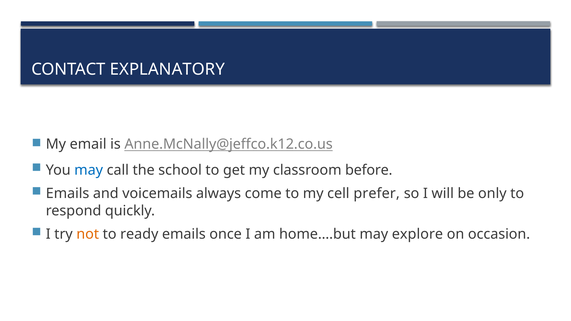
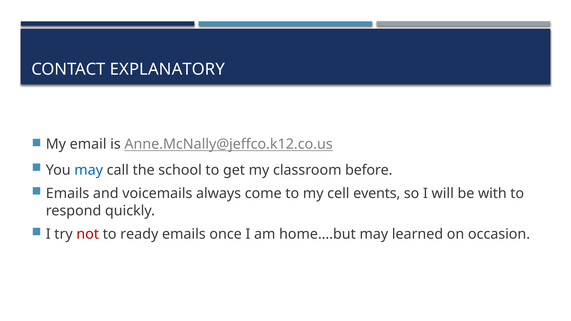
prefer: prefer -> events (377, 194)
only: only -> with (492, 194)
not colour: orange -> red (88, 234)
explore: explore -> learned (417, 234)
